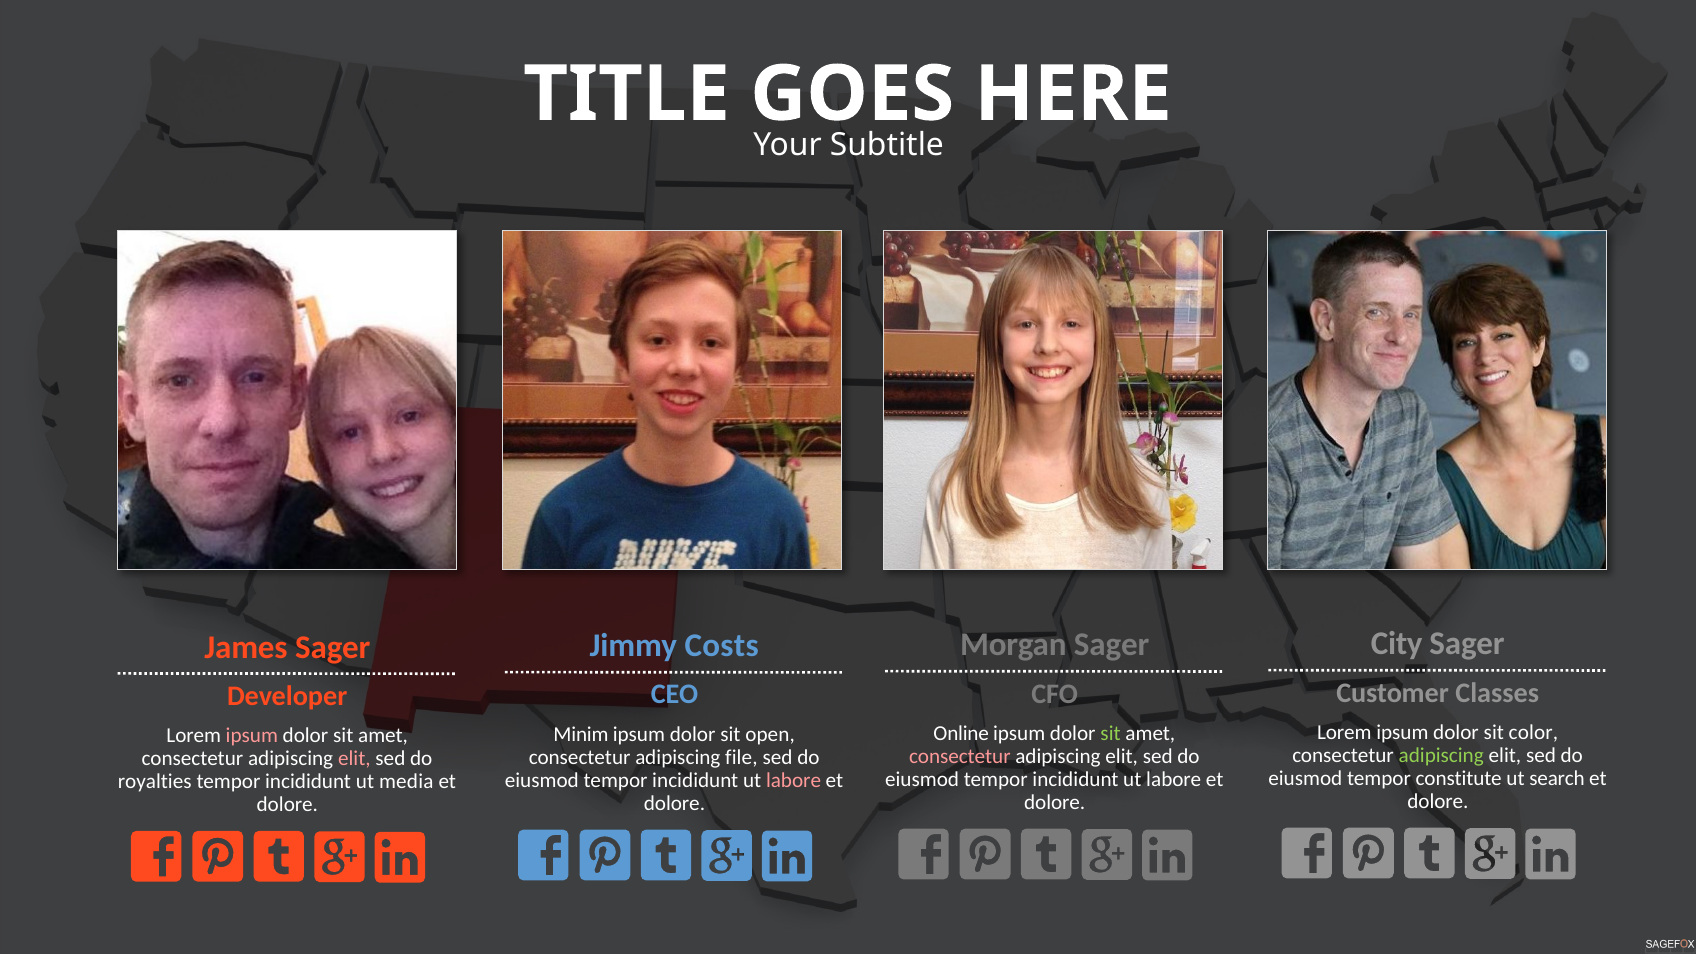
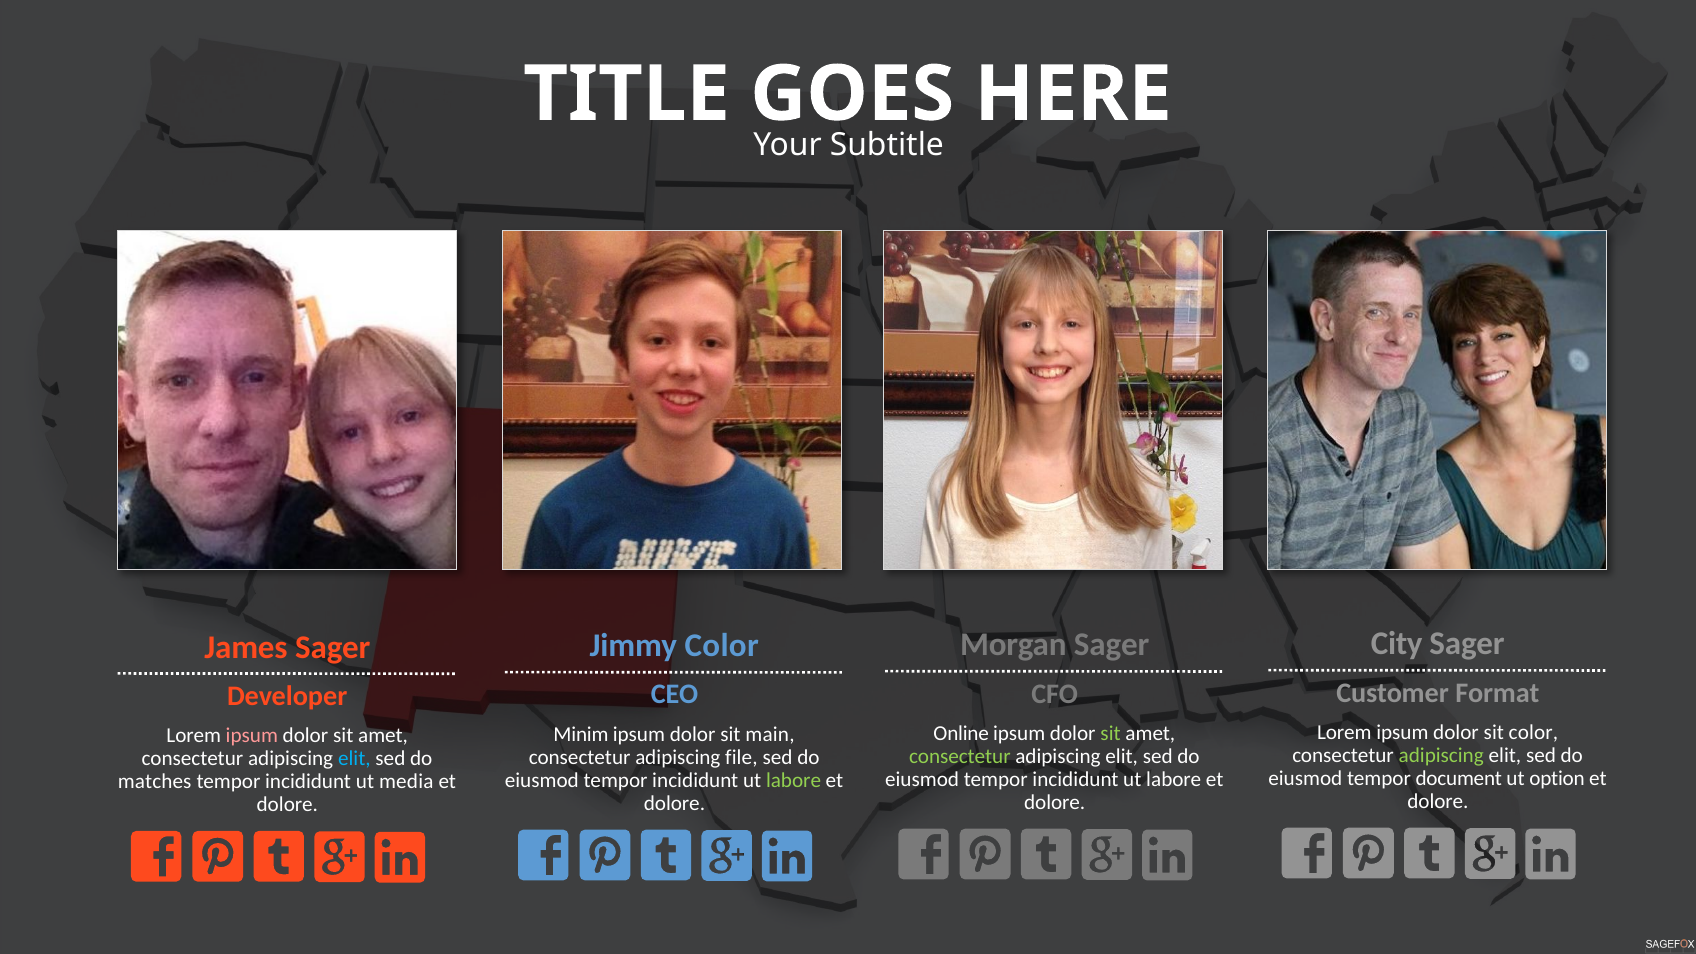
Jimmy Costs: Costs -> Color (722, 646)
Classes: Classes -> Format (1497, 693)
open: open -> main (770, 735)
consectetur colour: pink -> light green (960, 756)
elit colour: pink -> light blue (354, 759)
constitute: constitute -> document (1459, 778)
search: search -> option (1557, 778)
labore colour: pink -> light green (794, 780)
royalties: royalties -> matches (155, 782)
